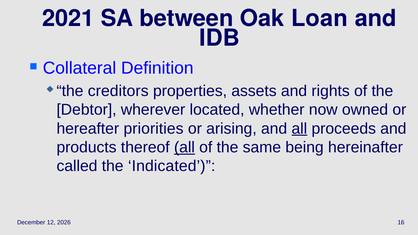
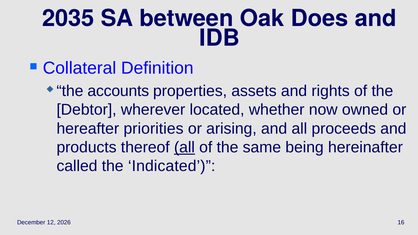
2021: 2021 -> 2035 (68, 18)
Loan: Loan -> Does (320, 18)
creditors: creditors -> accounts (118, 91)
all underline: present -> none (299, 129)
